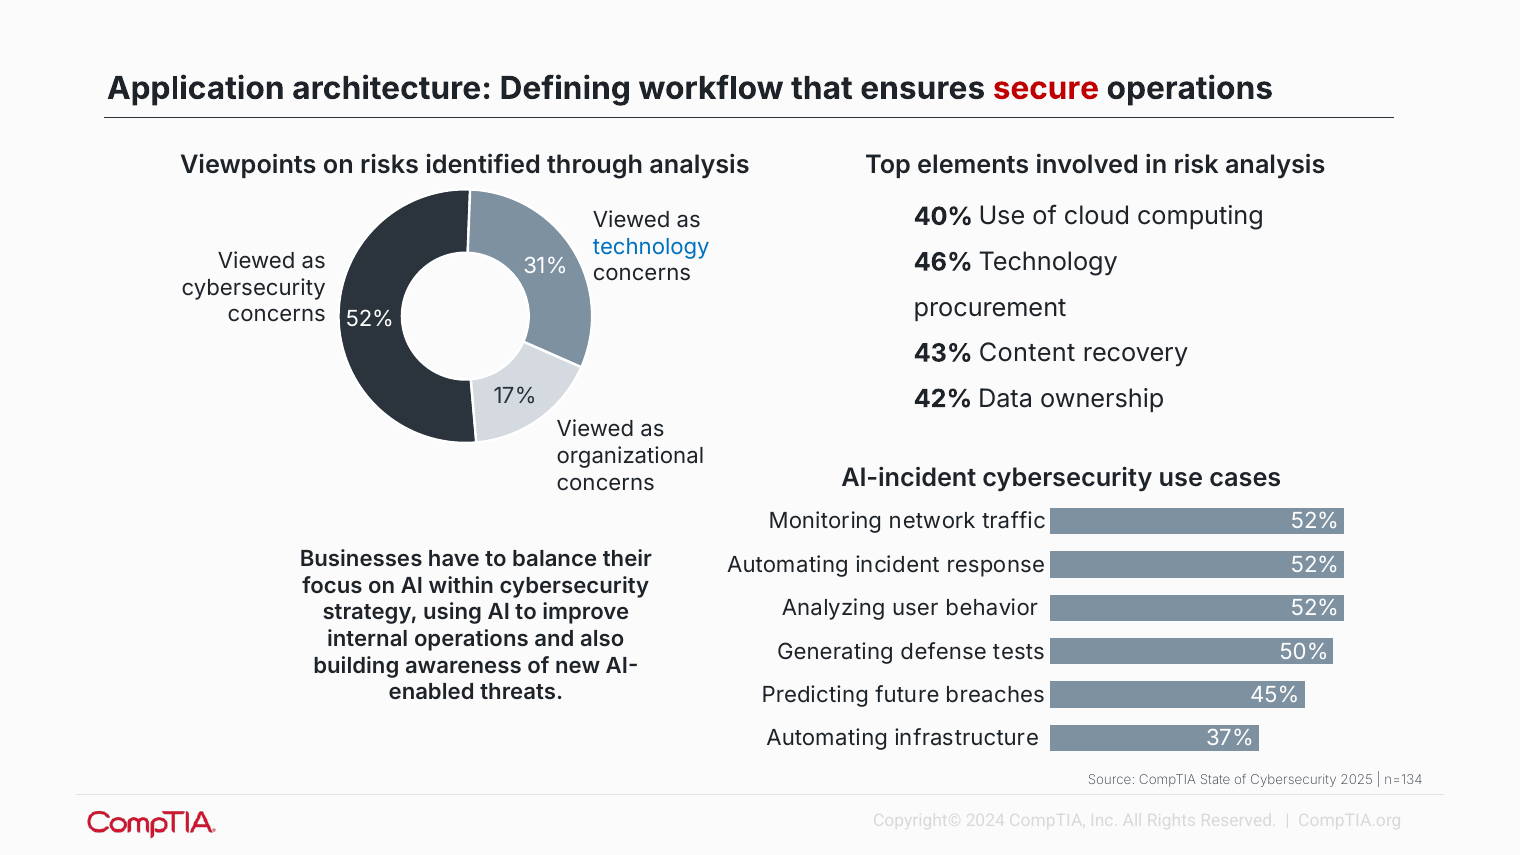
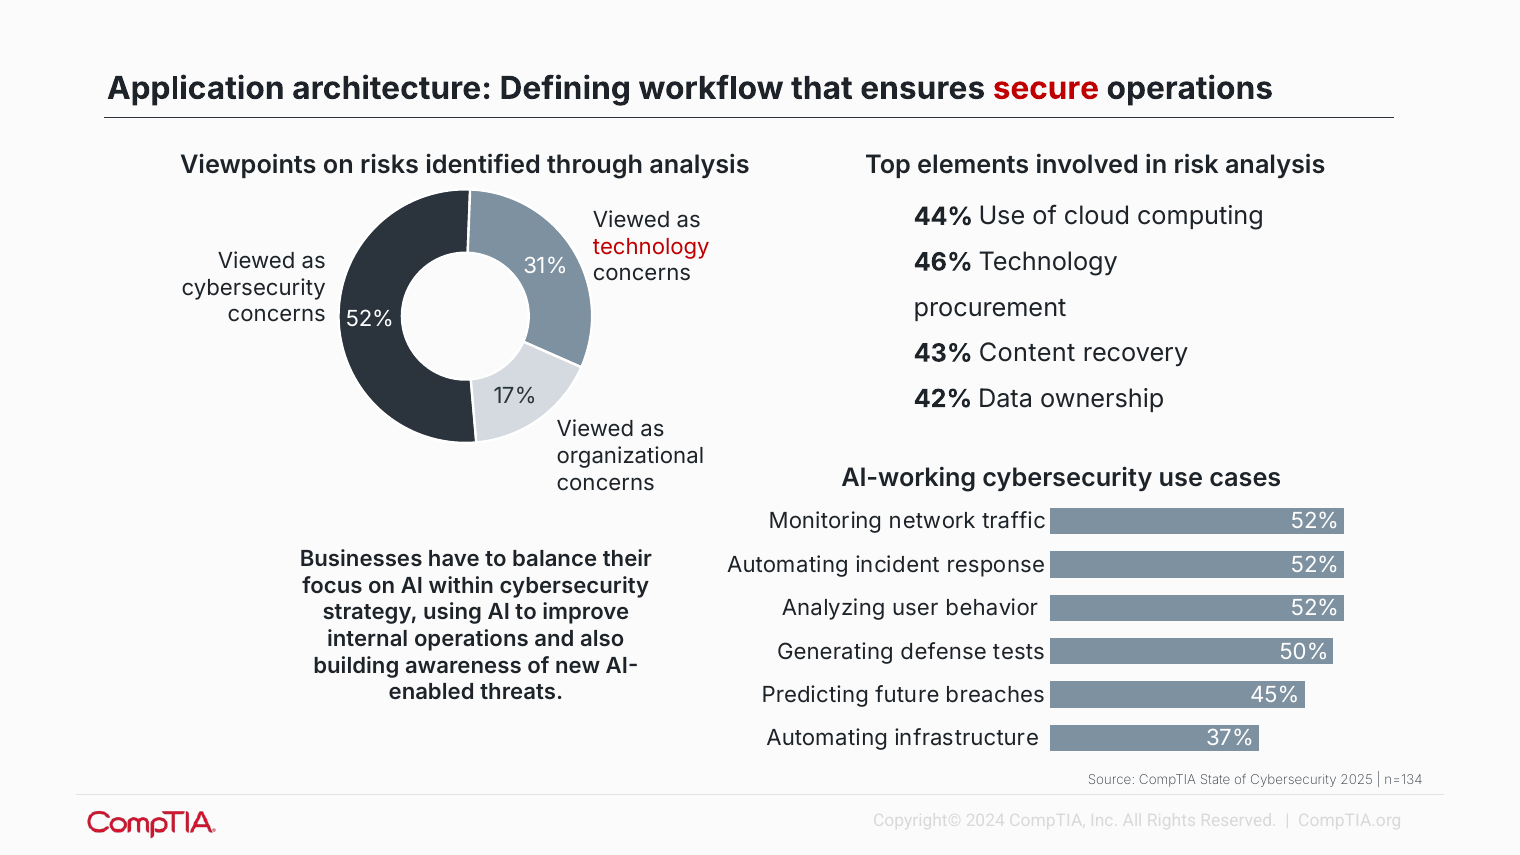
40%: 40% -> 44% (943, 217)
technology colour: blue -> red (651, 247)
AI-incident: AI-incident -> AI-working (909, 478)
